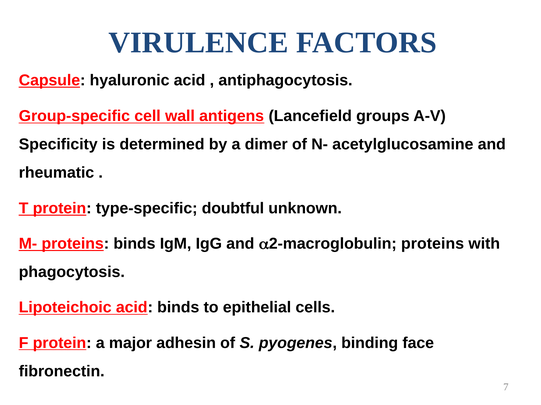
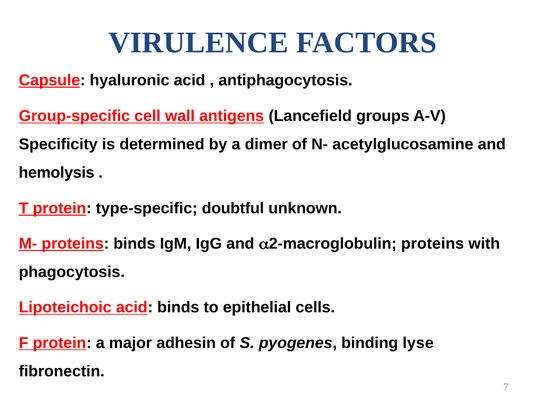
rheumatic: rheumatic -> hemolysis (57, 173)
face: face -> lyse (418, 343)
